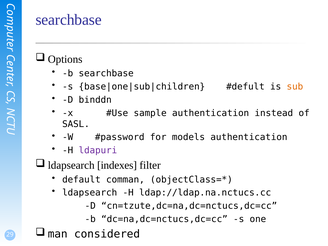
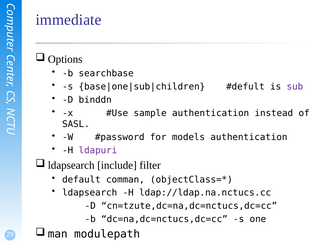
searchbase: searchbase -> immediate (69, 20)
sub colour: orange -> purple (295, 87)
indexes: indexes -> include (117, 165)
considered: considered -> modulepath (107, 234)
